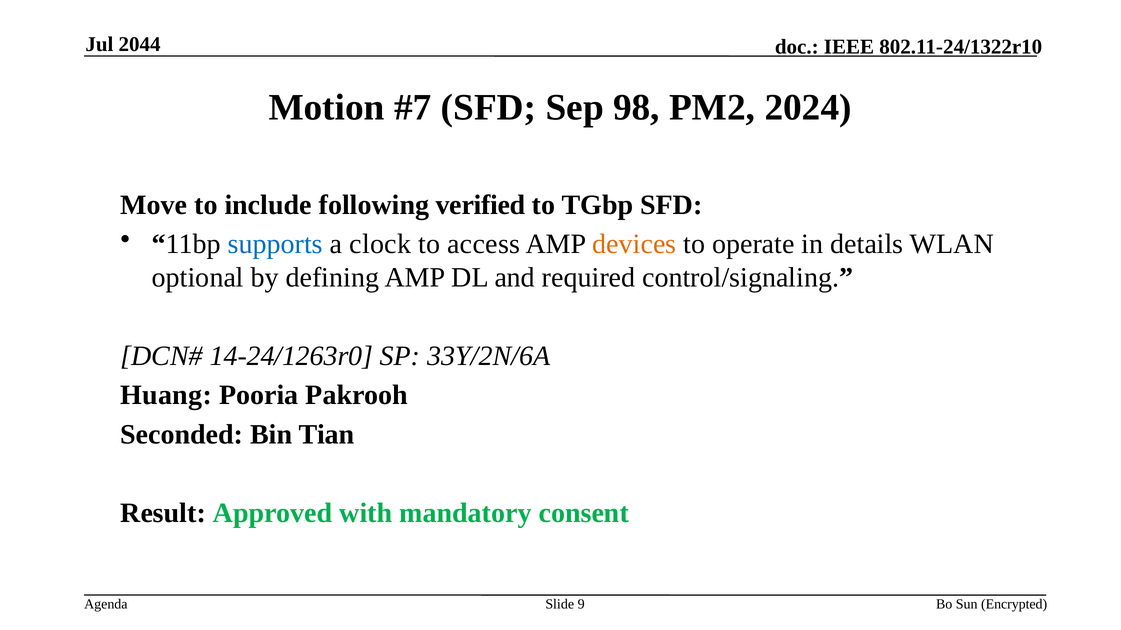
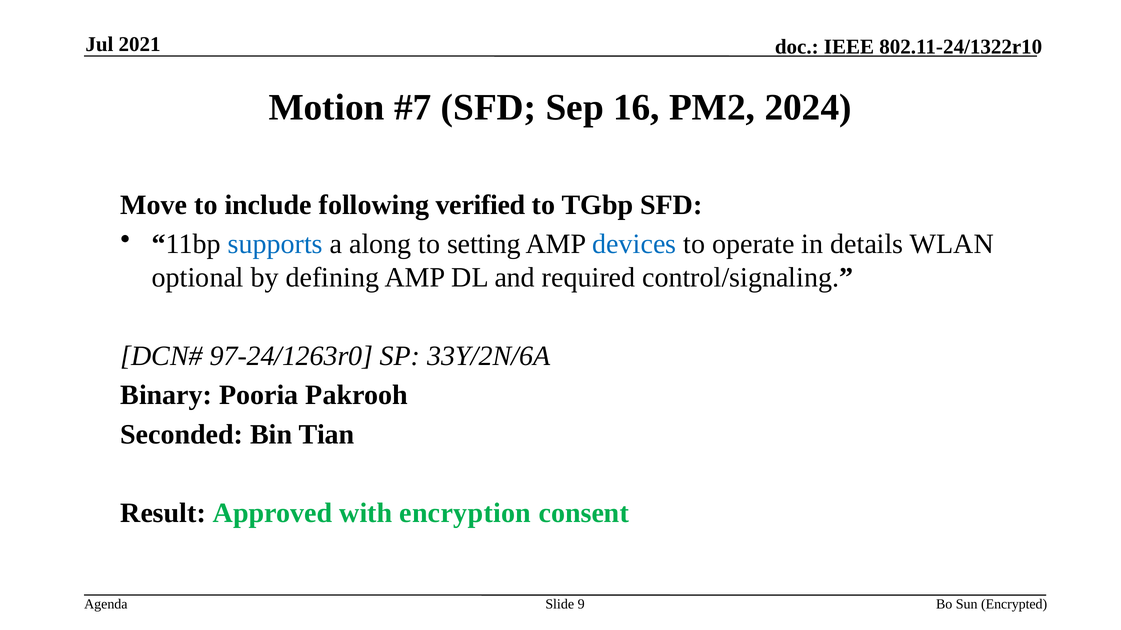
2044: 2044 -> 2021 (140, 45)
98: 98 -> 16 (636, 108)
clock: clock -> along (380, 244)
access: access -> setting (484, 244)
devices colour: orange -> blue (634, 244)
14-24/1263r0: 14-24/1263r0 -> 97-24/1263r0 (291, 356)
Huang: Huang -> Binary (166, 396)
mandatory: mandatory -> encryption (465, 513)
